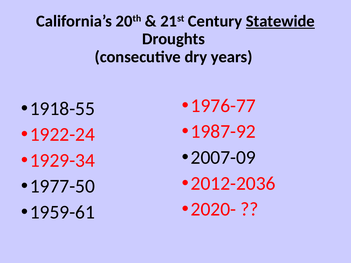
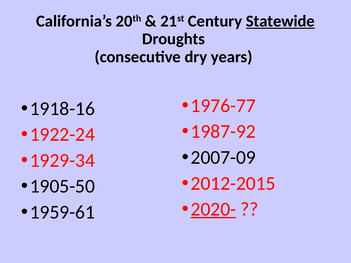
1918-55: 1918-55 -> 1918-16 (62, 109)
2012-2036: 2012-2036 -> 2012-2015 (233, 184)
1977-50: 1977-50 -> 1905-50 (62, 186)
2020- underline: none -> present (213, 209)
